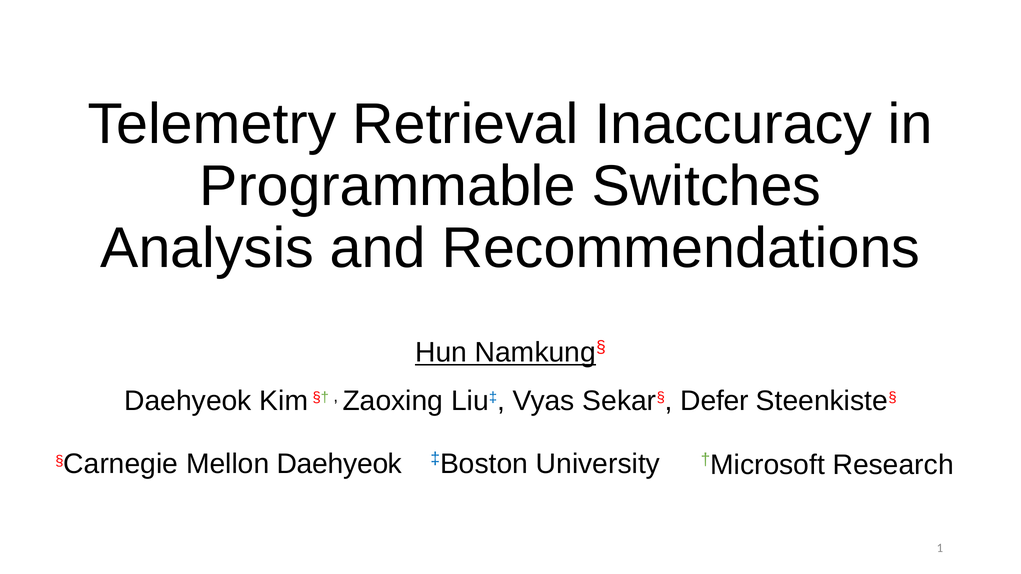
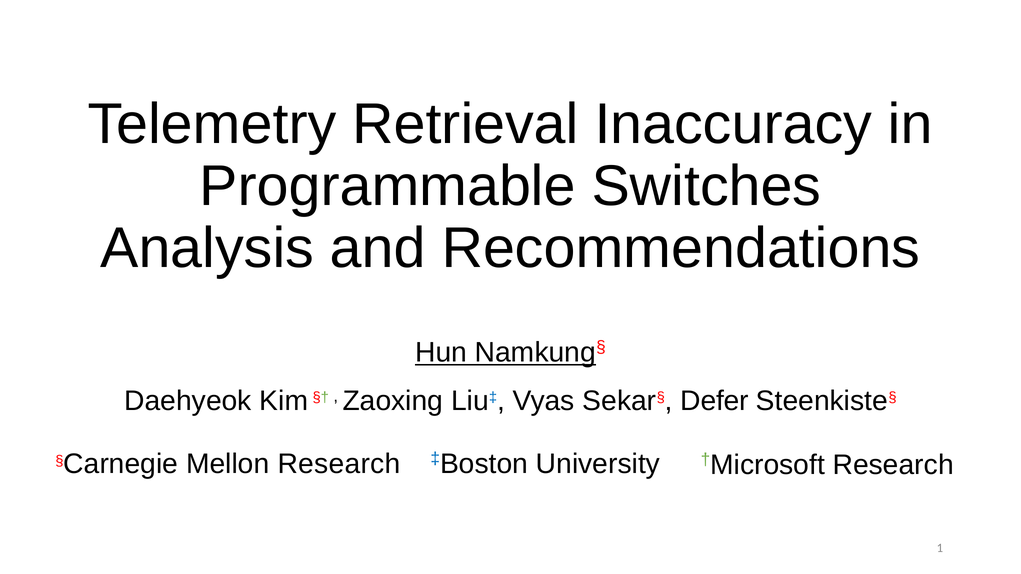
Mellon Daehyeok: Daehyeok -> Research (339, 464)
